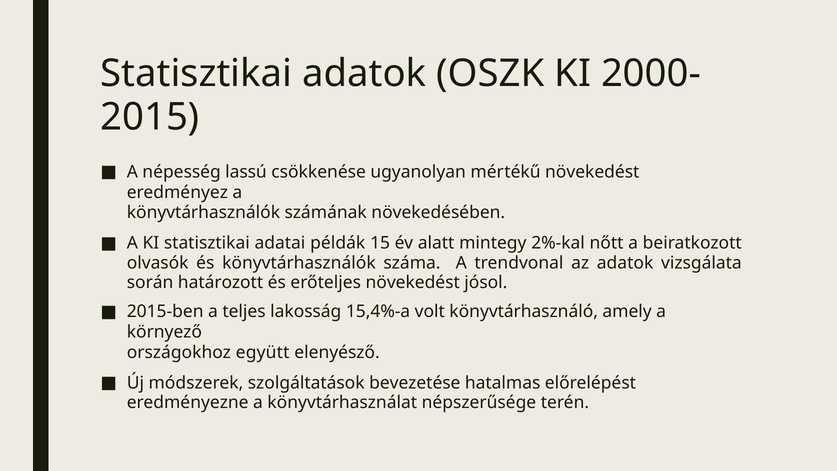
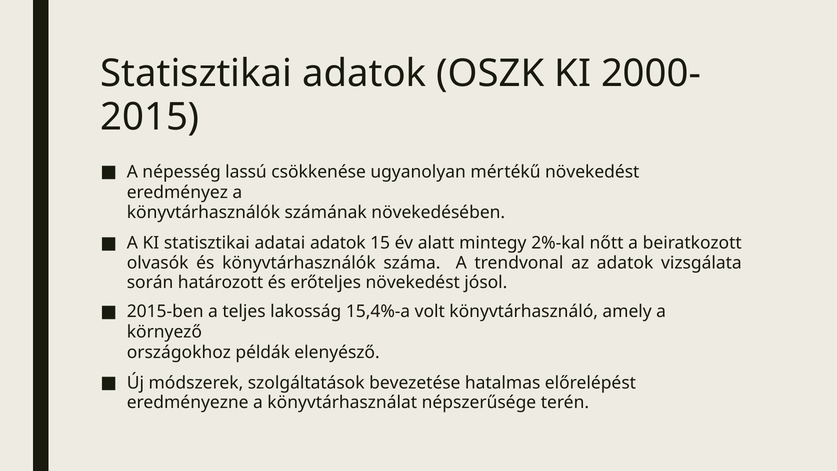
adatai példák: példák -> adatok (338, 243)
együtt: együtt -> példák (263, 352)
